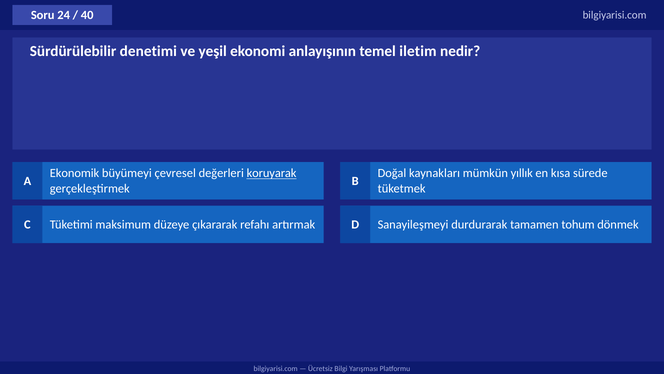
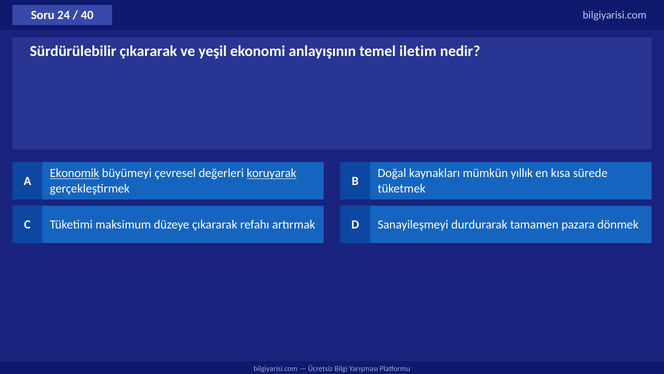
Sürdürülebilir denetimi: denetimi -> çıkararak (148, 51)
Ekonomik underline: none -> present (74, 173)
tohum: tohum -> pazara (578, 224)
